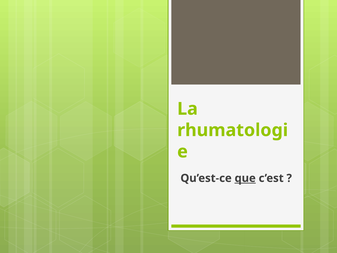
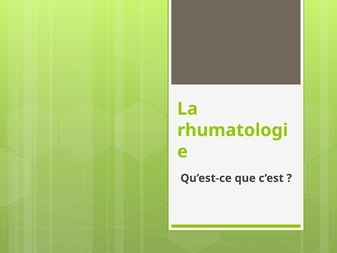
que underline: present -> none (245, 178)
